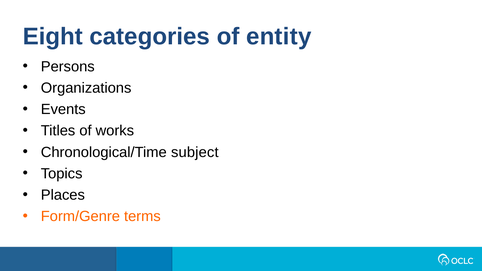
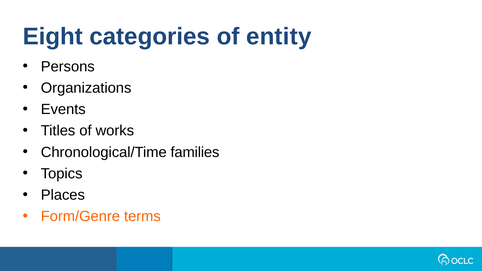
subject: subject -> families (195, 152)
